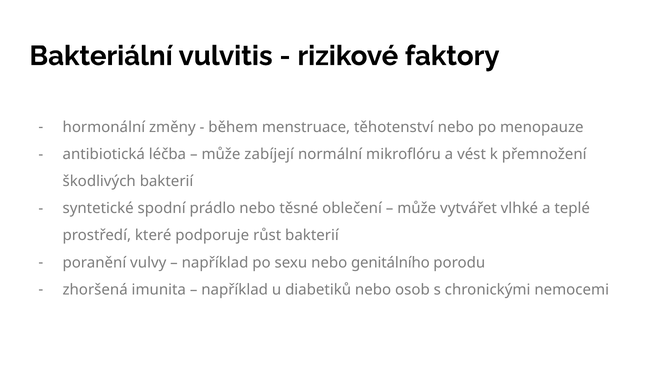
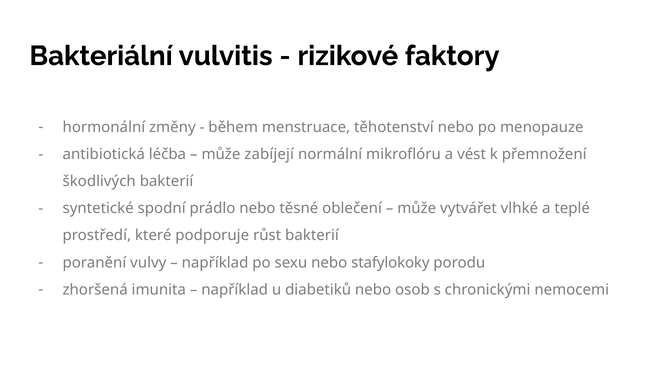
genitálního: genitálního -> stafylokoky (390, 263)
